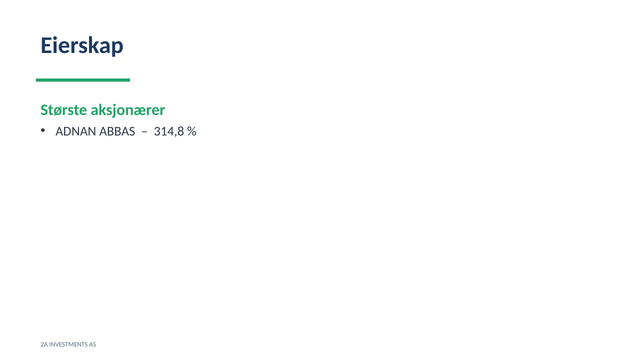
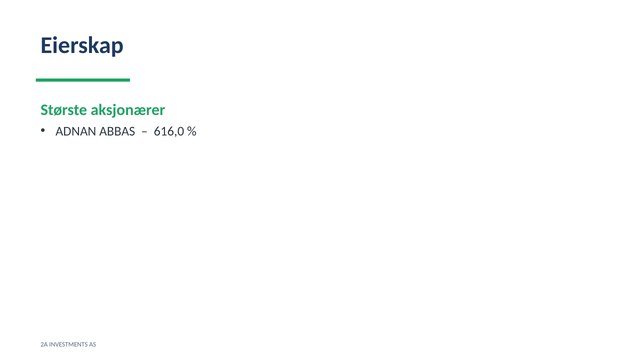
314,8: 314,8 -> 616,0 (169, 131)
